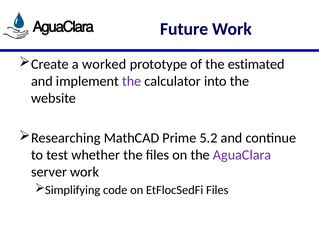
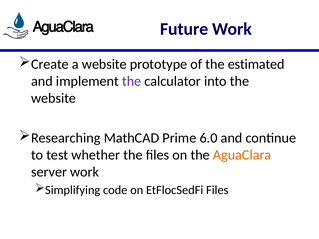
a worked: worked -> website (104, 64)
5.2: 5.2 -> 6.0 (209, 138)
AguaClara colour: purple -> orange (242, 155)
